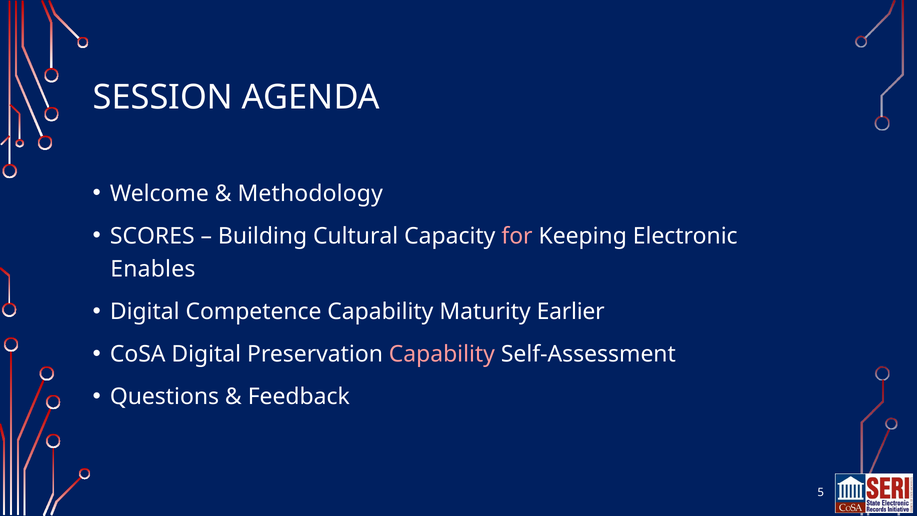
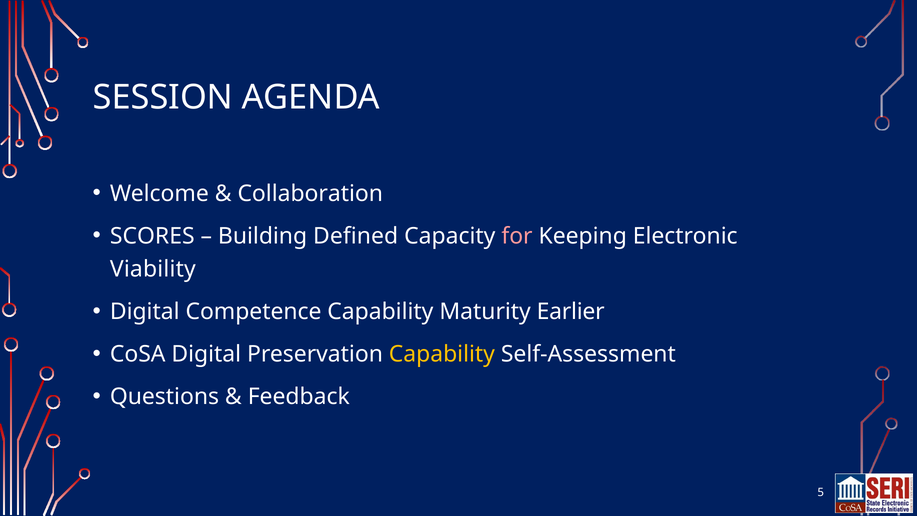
Methodology: Methodology -> Collaboration (310, 194)
Cultural: Cultural -> Defined (356, 236)
Enables: Enables -> Viability (153, 269)
Capability colour: pink -> yellow (442, 354)
